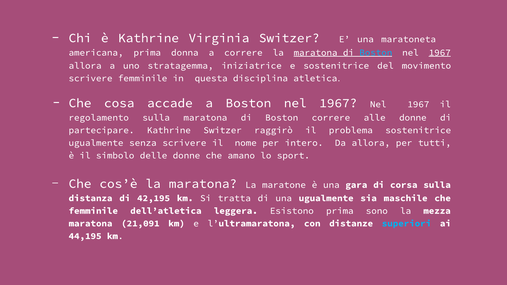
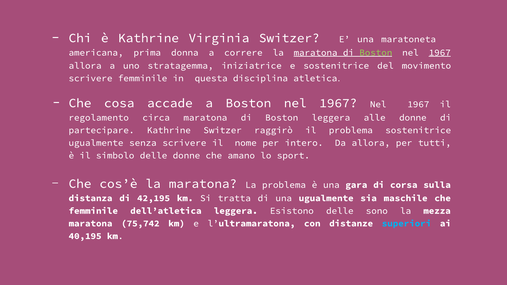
Boston colour: light blue -> light green (376, 53)
regolamento sulla: sulla -> circa (156, 118)
Boston correre: correre -> leggera (331, 118)
La maratone: maratone -> problema (284, 185)
Esistono prima: prima -> delle (340, 211)
21,091: 21,091 -> 75,742 (140, 224)
44,195: 44,195 -> 40,195 (85, 236)
